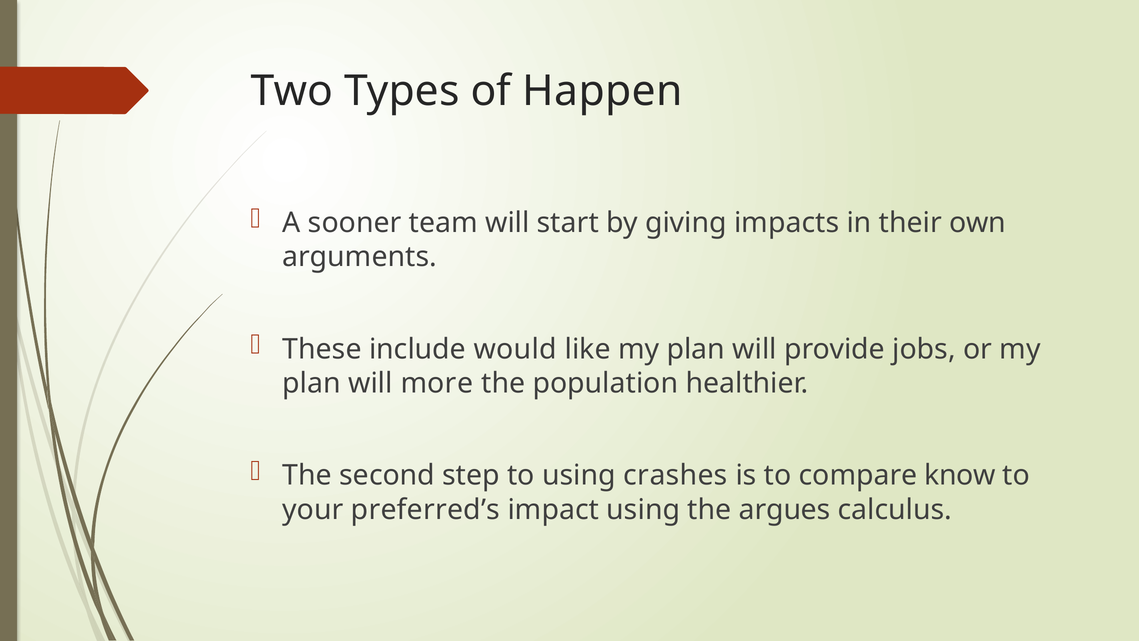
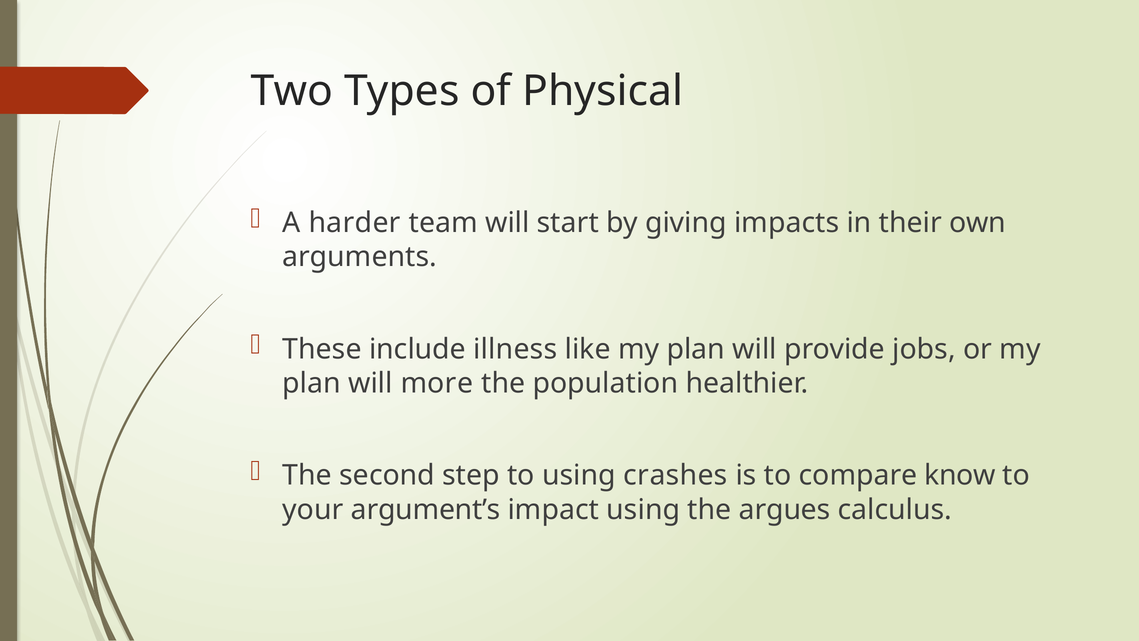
Happen: Happen -> Physical (603, 91)
sooner: sooner -> harder (355, 223)
would: would -> illness (515, 349)
preferred’s: preferred’s -> argument’s (426, 509)
